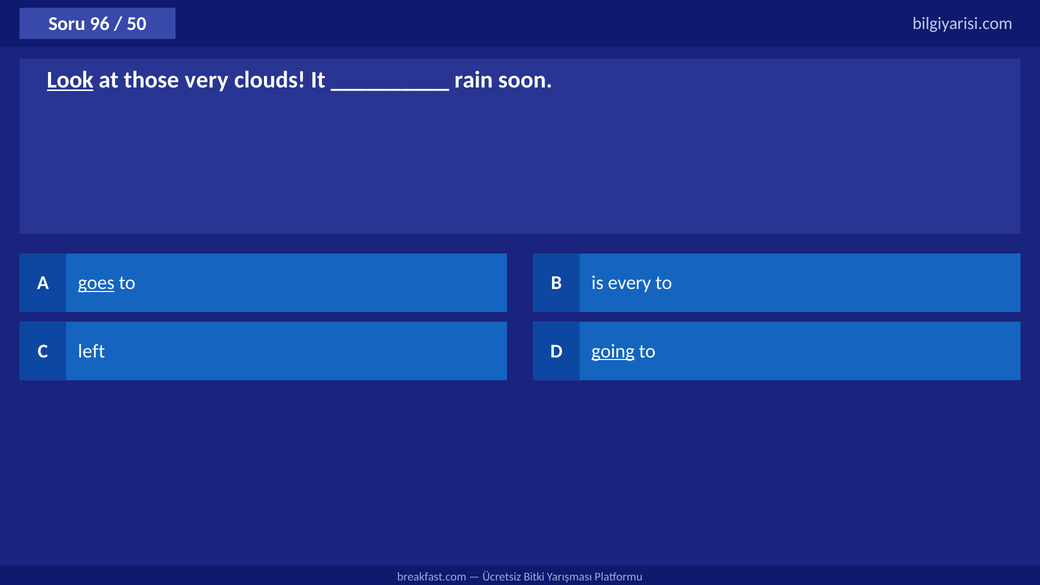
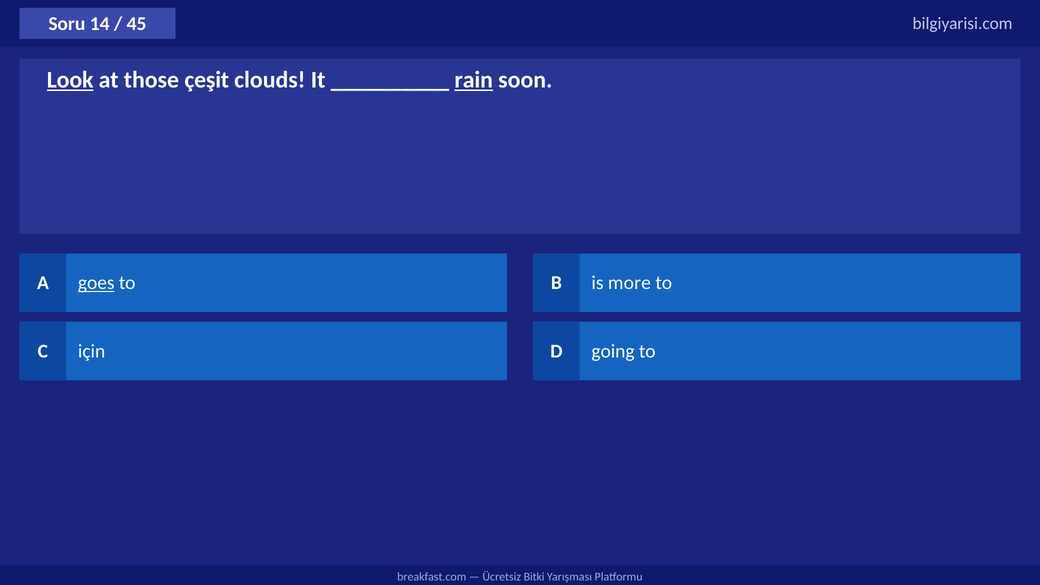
96: 96 -> 14 (100, 24)
50: 50 -> 45 (137, 24)
very: very -> çeşit (207, 80)
rain underline: none -> present (474, 80)
every: every -> more (629, 283)
left: left -> için (92, 351)
going underline: present -> none (613, 351)
